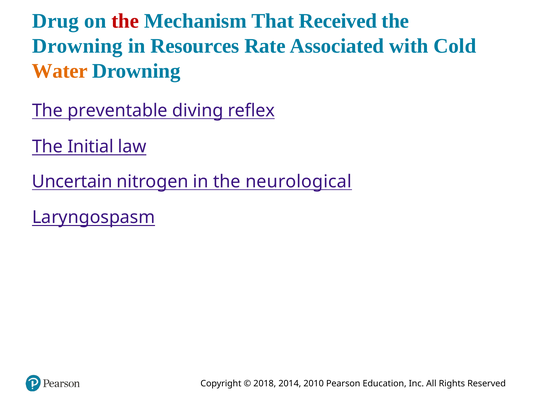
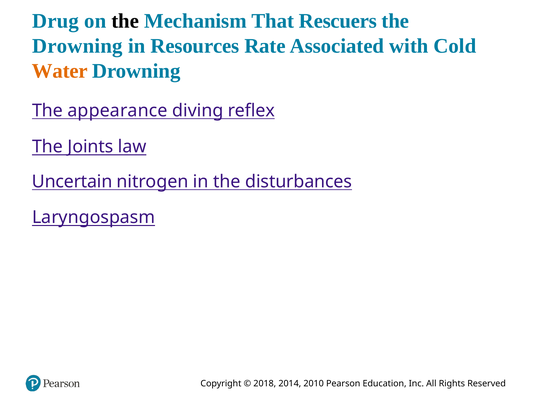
the colour: red -> black (125, 21)
Received: Received -> Rescuers (338, 21)
preventable: preventable -> appearance (118, 111)
Initial: Initial -> Joints (90, 147)
neurological: neurological -> disturbances (299, 182)
